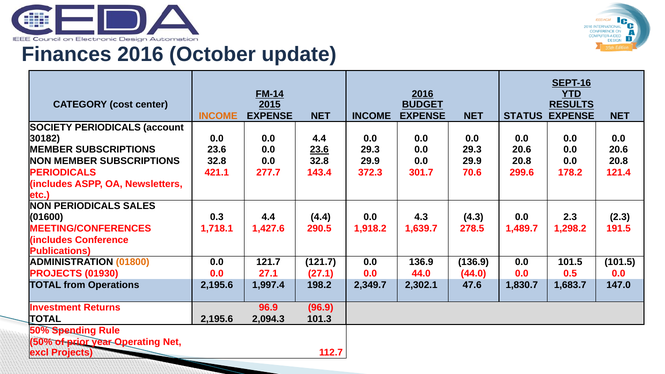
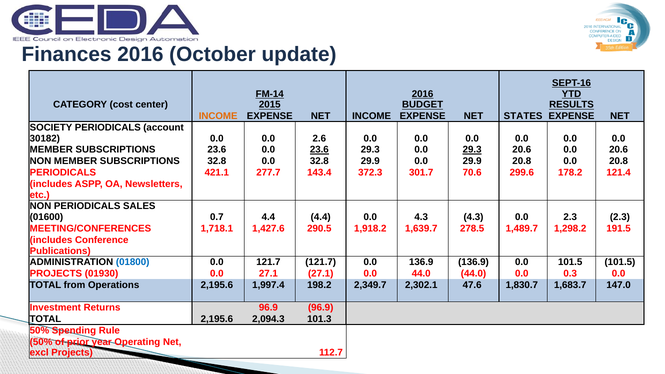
STATUS: STATUS -> STATES (523, 116)
0.0 4.4: 4.4 -> 2.6 (319, 138)
29.3 underline: none -> present (472, 150)
0.3: 0.3 -> 0.7 (217, 217)
01800 colour: orange -> blue (133, 262)
0.5: 0.5 -> 0.3 (570, 274)
